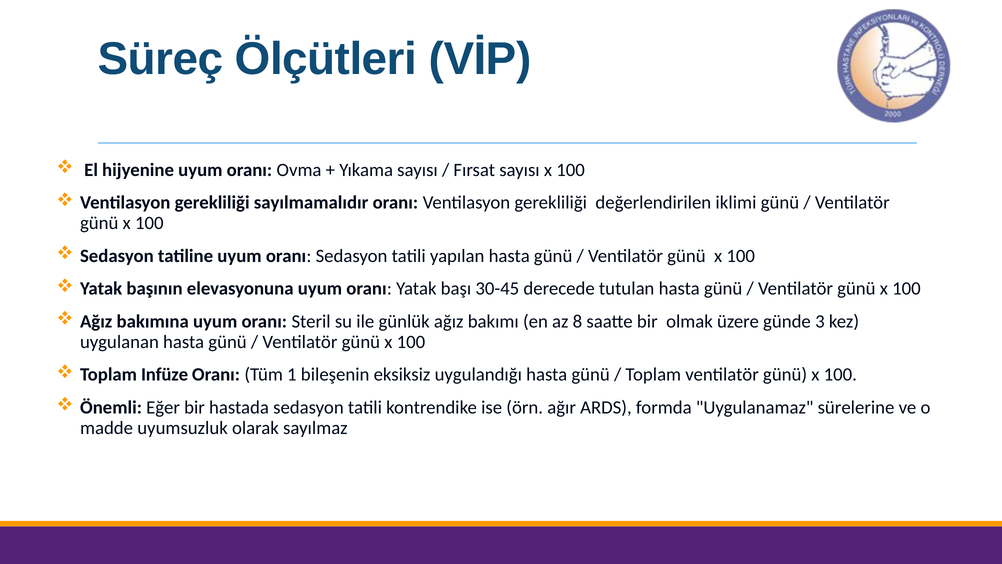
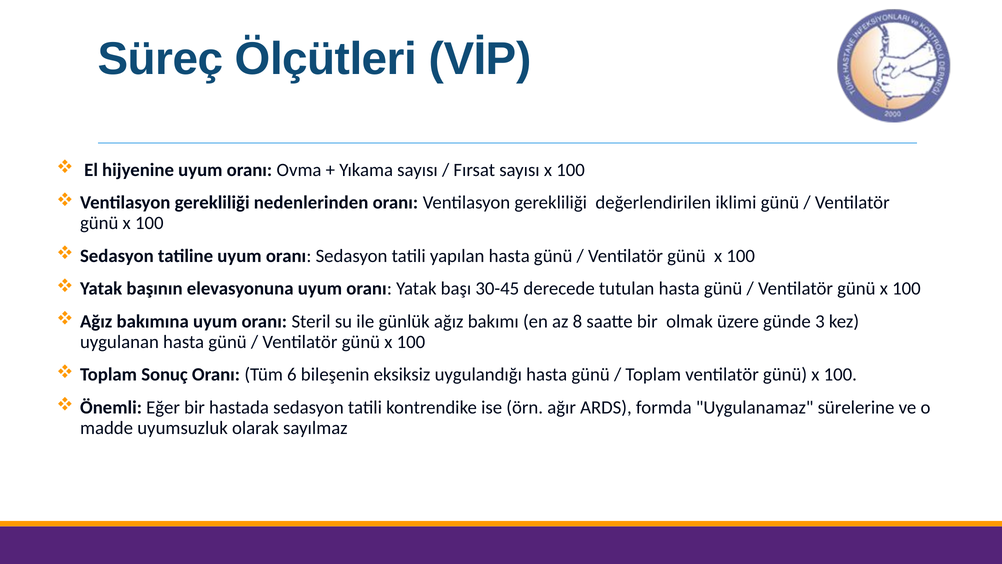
sayılmamalıdır: sayılmamalıdır -> nedenlerinden (311, 203)
Infüze: Infüze -> Sonuç (165, 374)
1: 1 -> 6 (292, 374)
